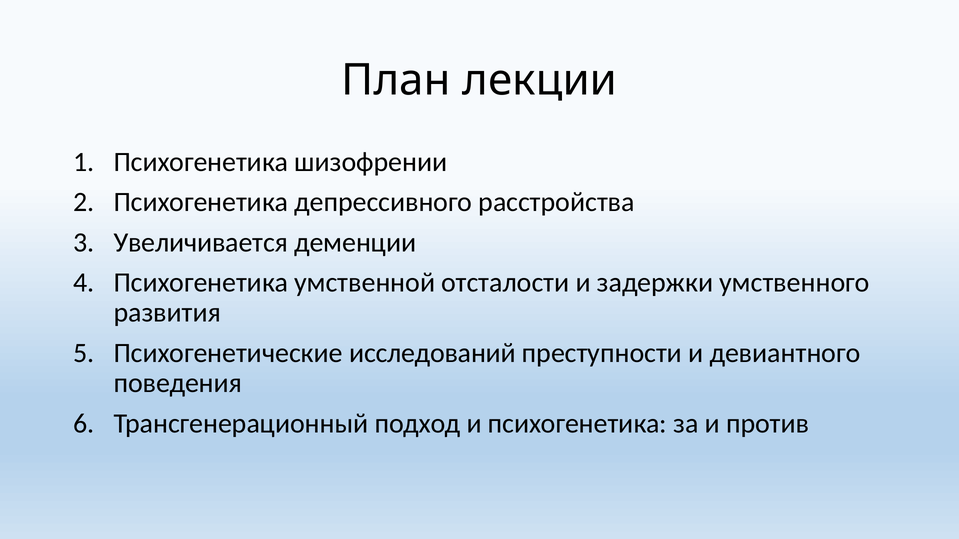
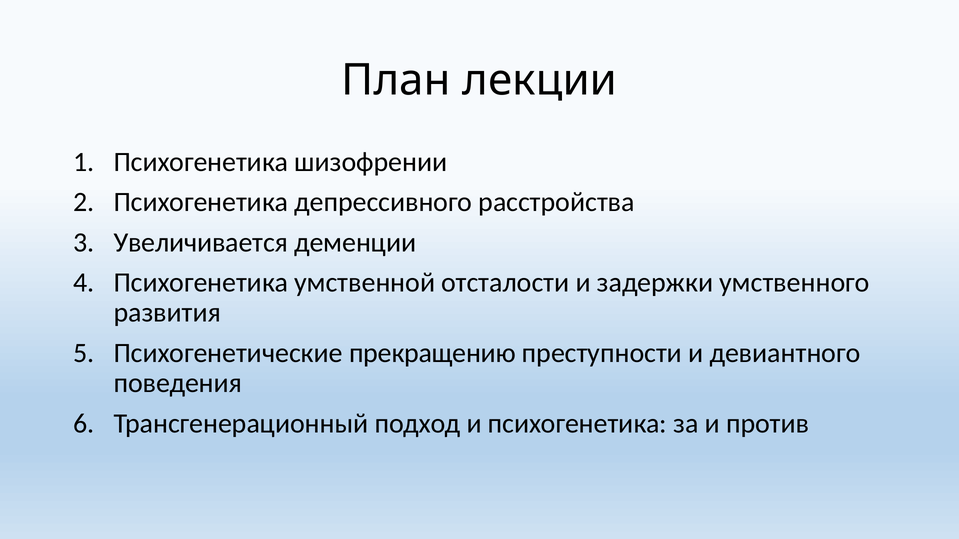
исследований: исследований -> прекращению (432, 353)
